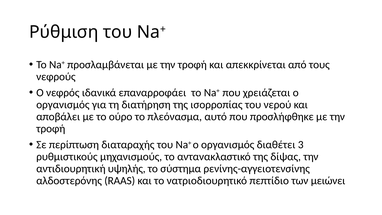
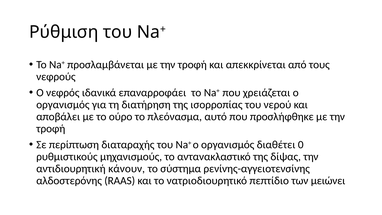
3: 3 -> 0 (301, 145)
υψηλής: υψηλής -> κάνουν (127, 169)
